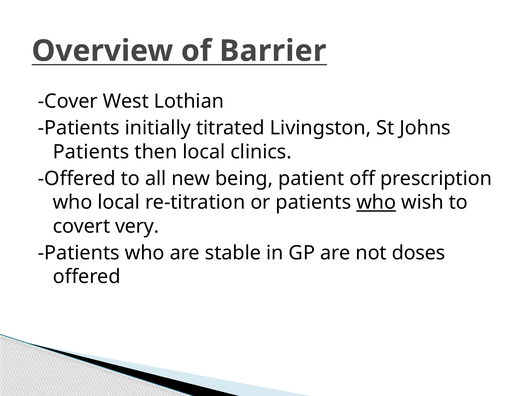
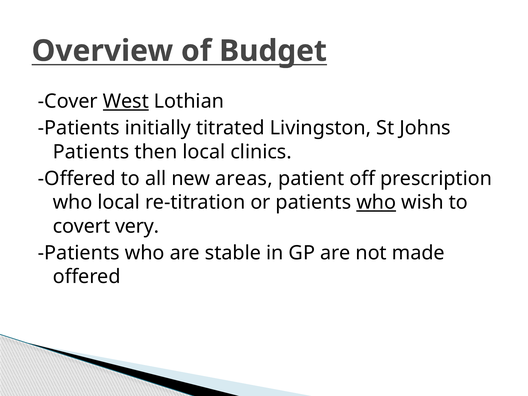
Barrier: Barrier -> Budget (273, 51)
West underline: none -> present (126, 101)
being: being -> areas (244, 179)
doses: doses -> made (418, 253)
